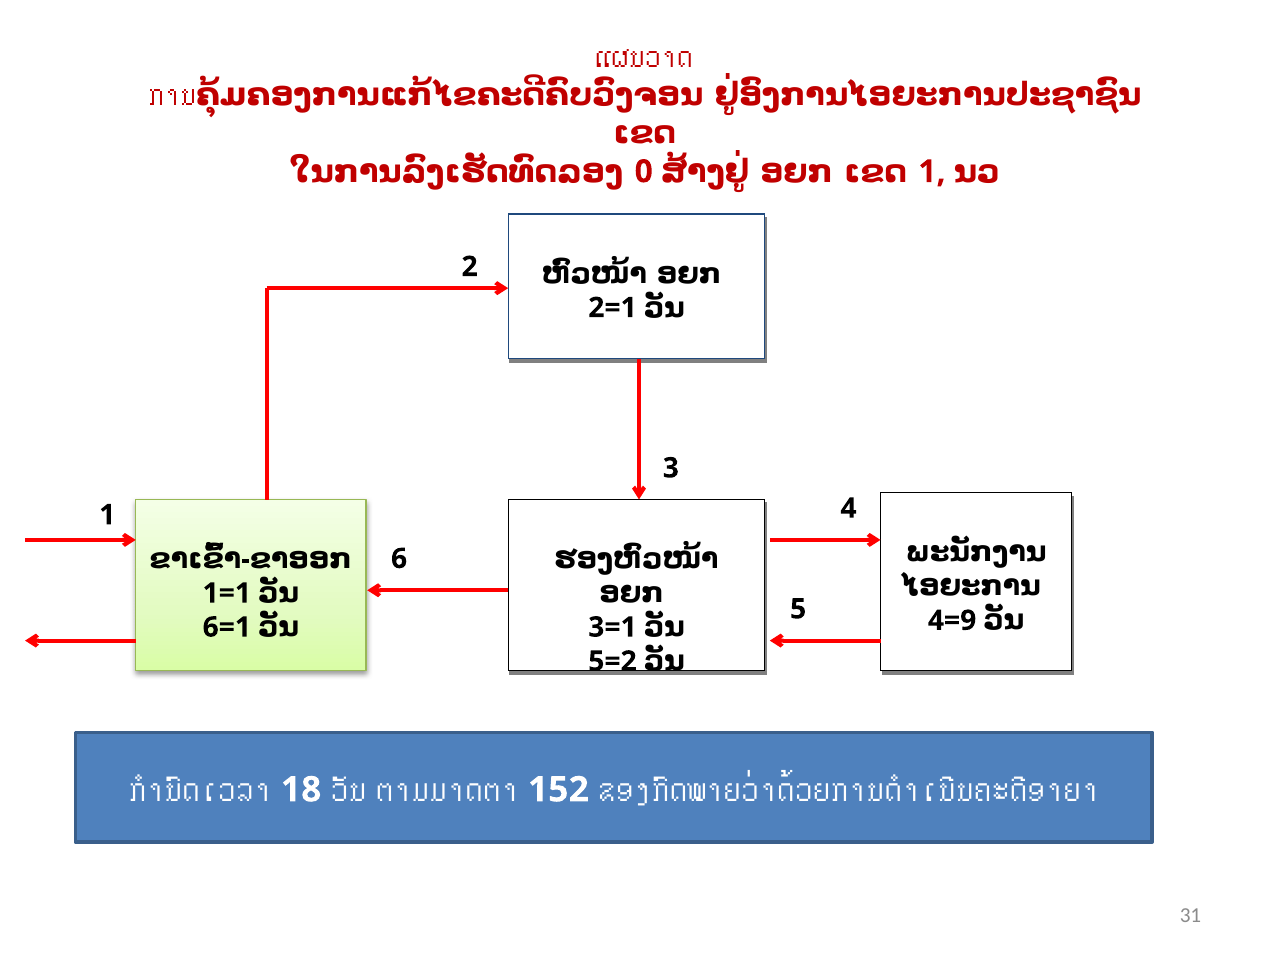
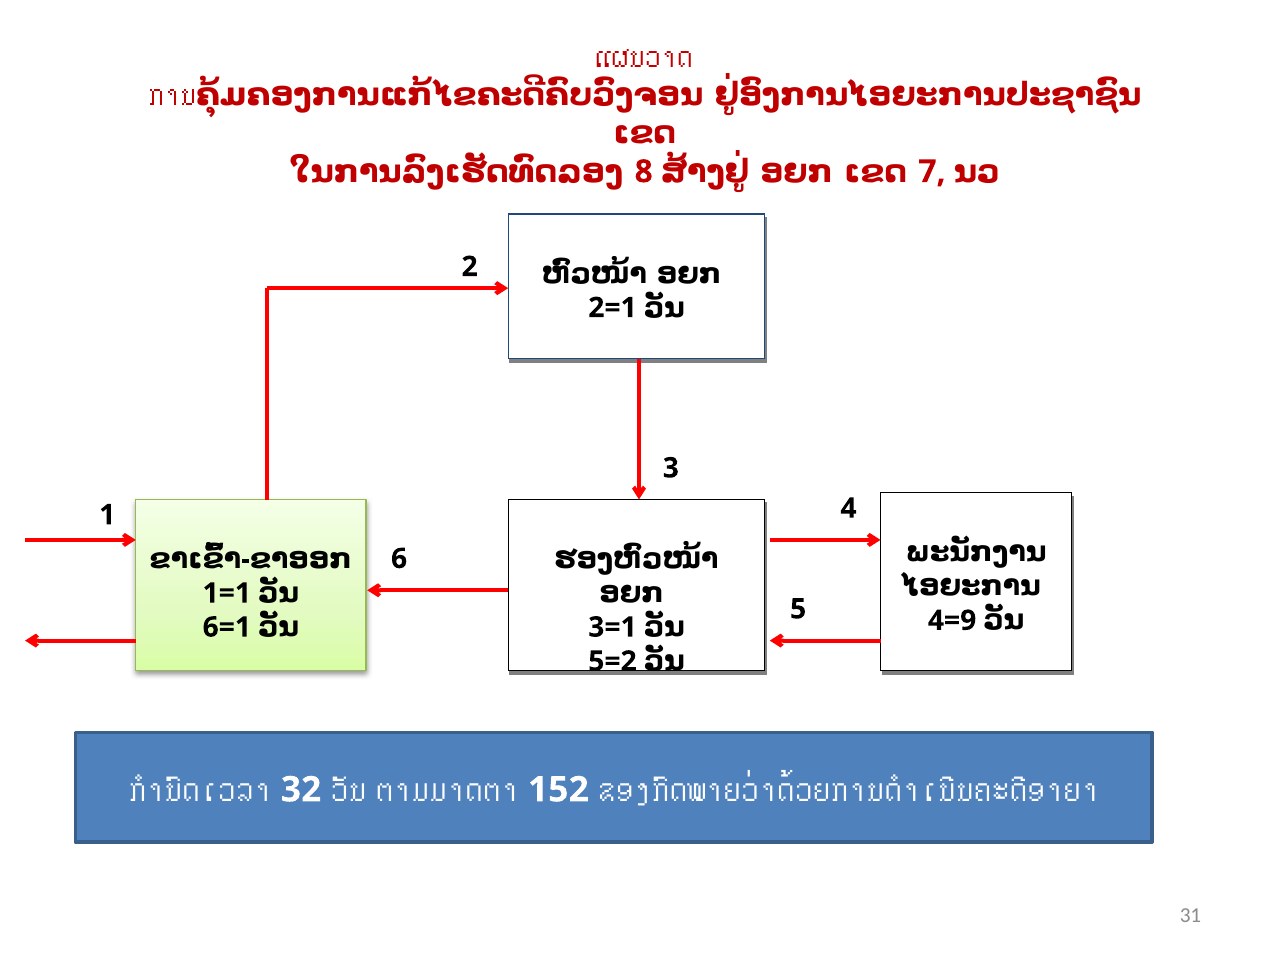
0: 0 -> 8 (644, 172)
1: 1 -> 7 (932, 172)
18: 18 -> 32 (301, 789)
